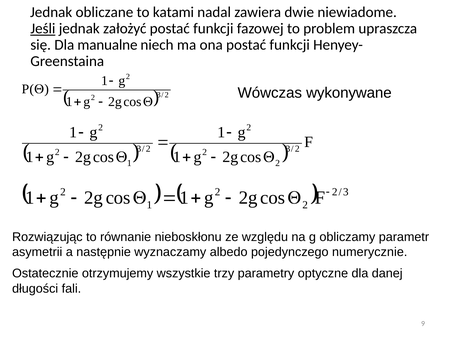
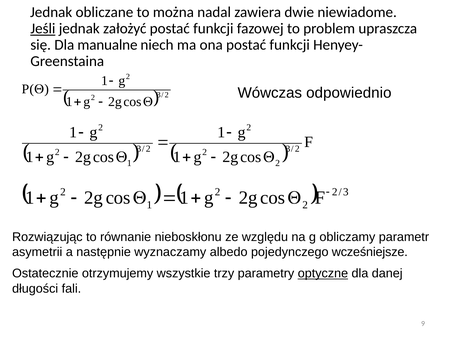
katami: katami -> można (173, 12)
wykonywane: wykonywane -> odpowiednio (349, 93)
numerycznie: numerycznie -> wcześniejsze (370, 252)
optyczne underline: none -> present (323, 274)
